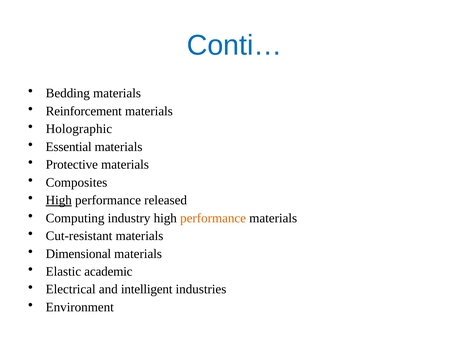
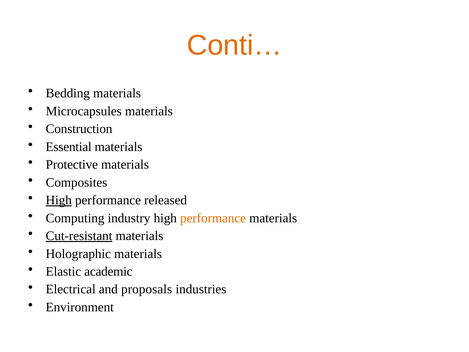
Conti… colour: blue -> orange (234, 45)
Reinforcement: Reinforcement -> Microcapsules (84, 111)
Holographic: Holographic -> Construction (79, 129)
Cut-resistant underline: none -> present (79, 236)
Dimensional: Dimensional -> Holographic (78, 254)
intelligent: intelligent -> proposals (147, 289)
